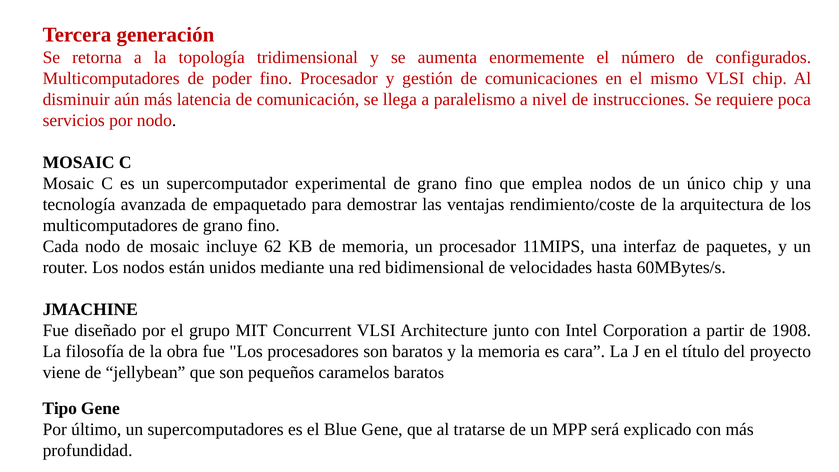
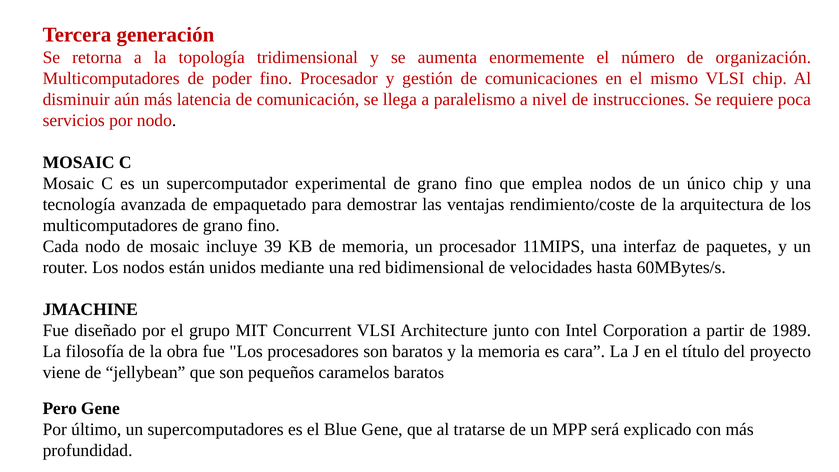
configurados: configurados -> organización (763, 58)
62: 62 -> 39 (273, 246)
1908: 1908 -> 1989 (791, 330)
Tipo: Tipo -> Pero (60, 408)
